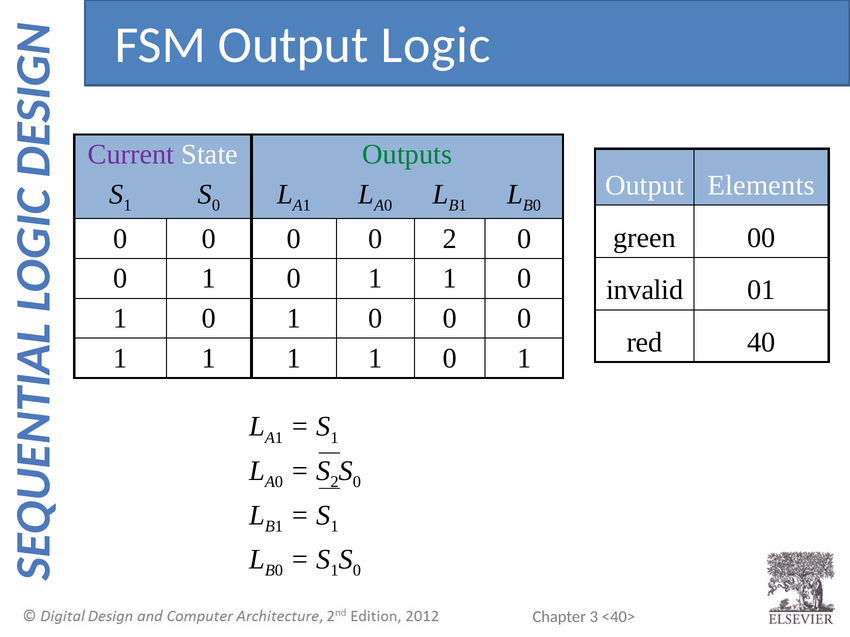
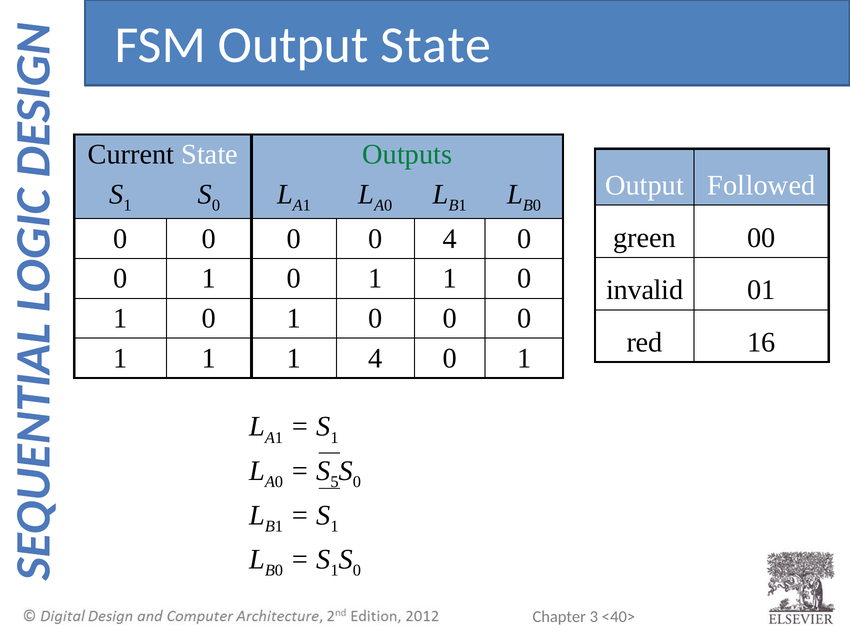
Output Logic: Logic -> State (436, 45)
Current colour: purple -> black (131, 155)
Elements: Elements -> Followed (761, 186)
0 2: 2 -> 4 (450, 239)
40: 40 -> 16 (761, 343)
1 1 1 1: 1 -> 4 (375, 359)
2: 2 -> 5 (335, 482)
